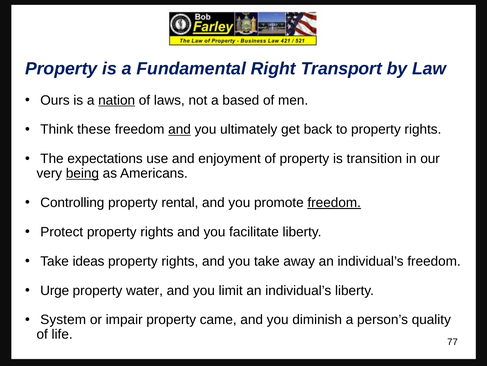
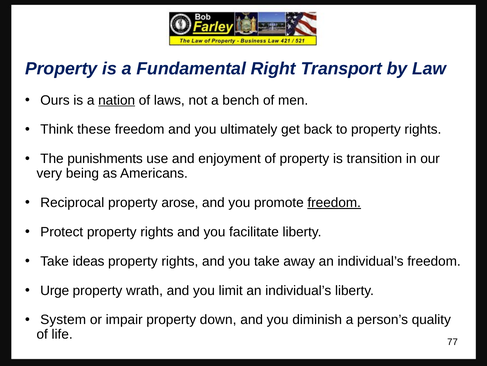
based: based -> bench (241, 100)
and underline: present -> none (180, 129)
expectations: expectations -> punishments (105, 158)
being underline: present -> none (82, 173)
Controlling: Controlling -> Reciprocal (72, 202)
rental: rental -> arose (180, 202)
water: water -> wrath (145, 290)
came: came -> down (218, 319)
